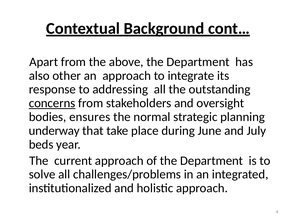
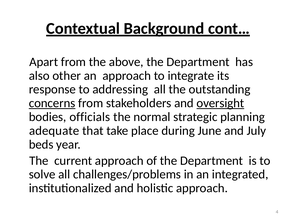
oversight underline: none -> present (220, 103)
ensures: ensures -> officials (90, 117)
underway: underway -> adequate (54, 131)
